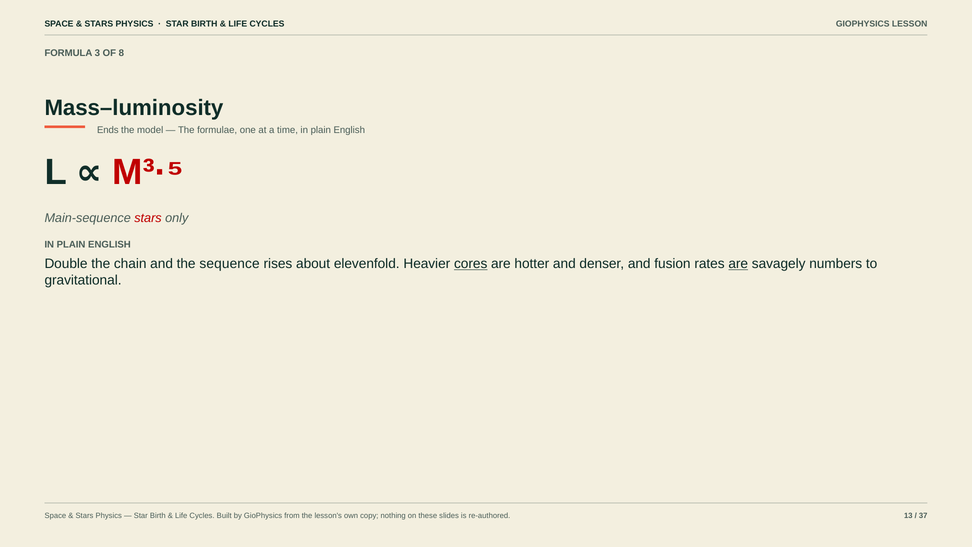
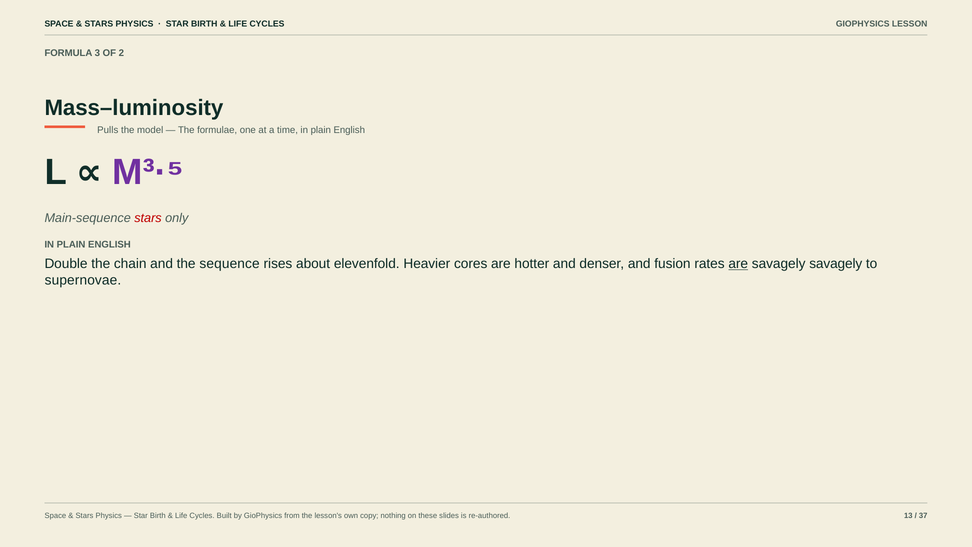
8: 8 -> 2 (121, 53)
Ends: Ends -> Pulls (108, 130)
M³·⁵ colour: red -> purple (148, 172)
cores underline: present -> none (471, 264)
savagely numbers: numbers -> savagely (836, 264)
gravitational: gravitational -> supernovae (83, 280)
